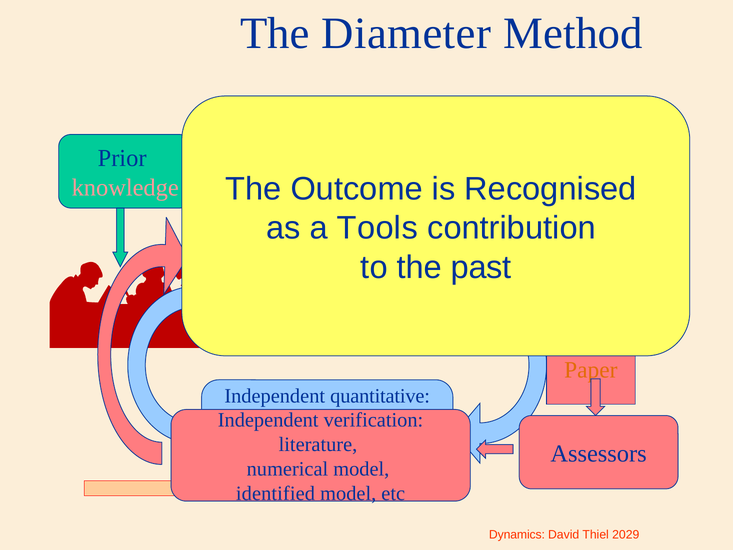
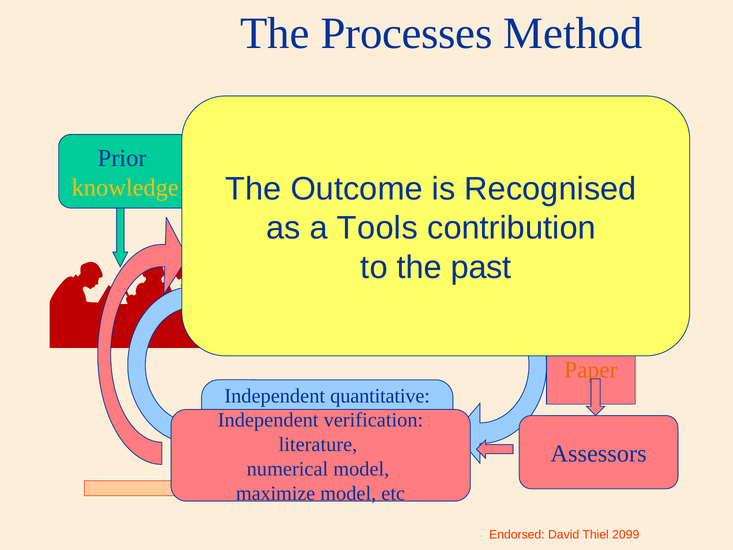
Diameter: Diameter -> Processes (407, 34)
knowledge colour: pink -> yellow (125, 188)
identified: identified -> maximize (276, 493)
Dynamics: Dynamics -> Endorsed (517, 534)
2029: 2029 -> 2099 (626, 534)
